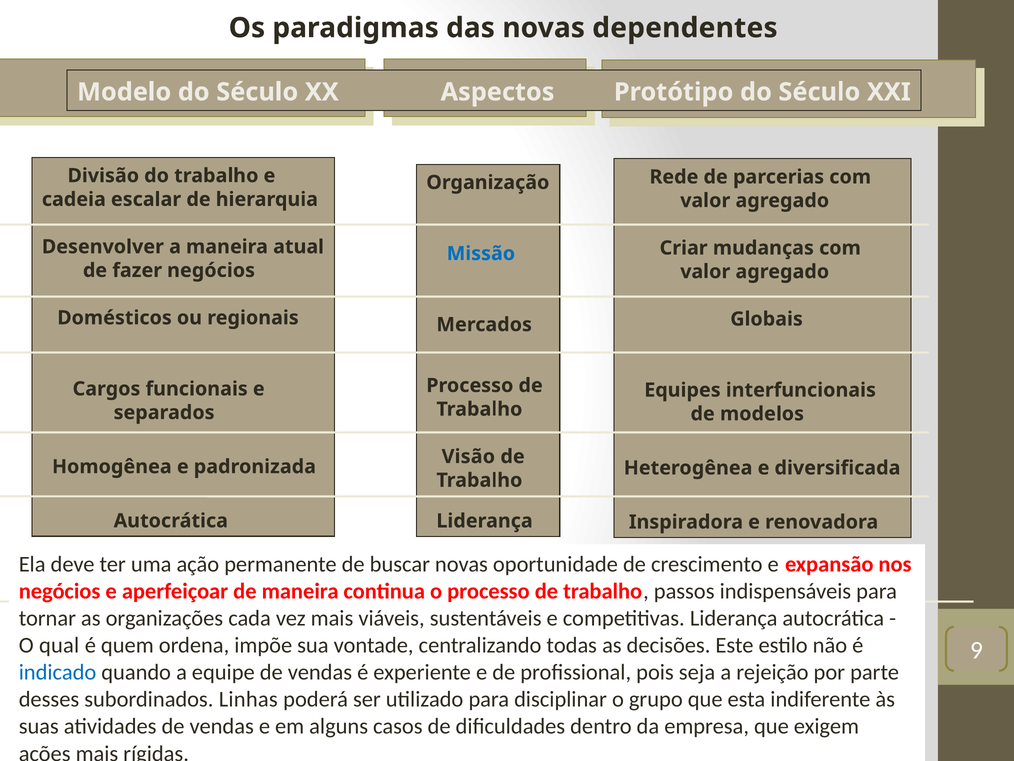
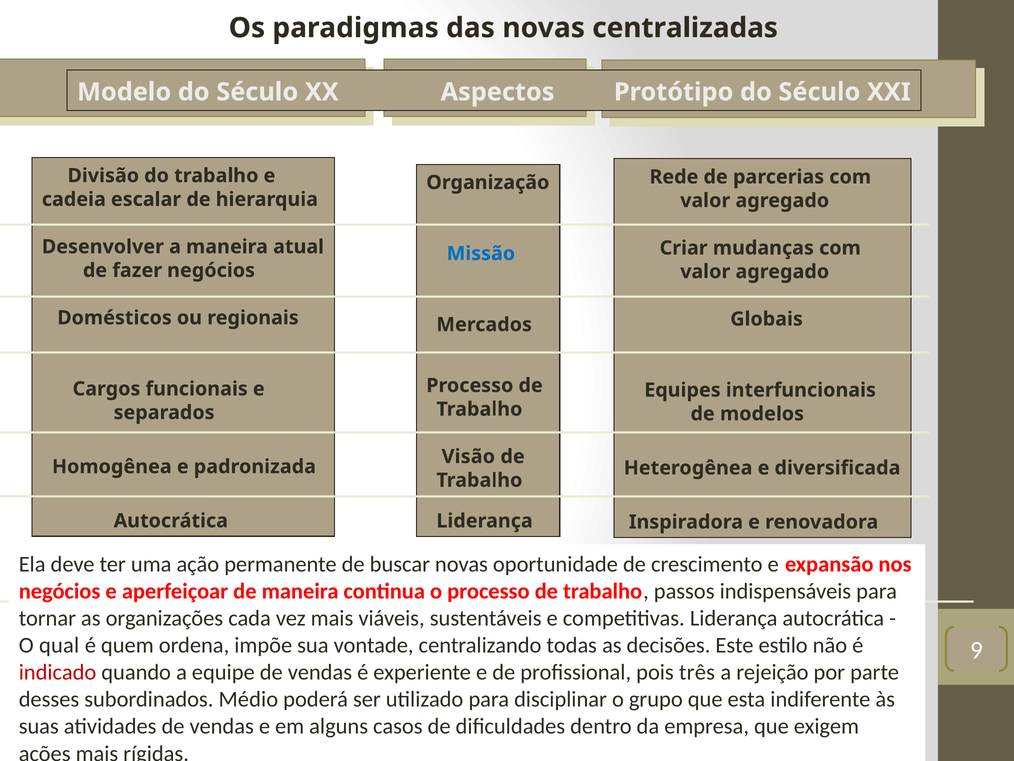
dependentes: dependentes -> centralizadas (685, 28)
indicado colour: blue -> red (58, 672)
seja: seja -> três (697, 672)
Linhas: Linhas -> Médio (248, 699)
